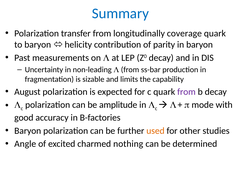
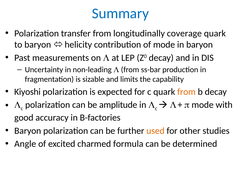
of parity: parity -> mode (164, 45)
August: August -> Kiyoshi (27, 92)
from colour: purple -> orange (186, 92)
nothing: nothing -> formula (128, 144)
